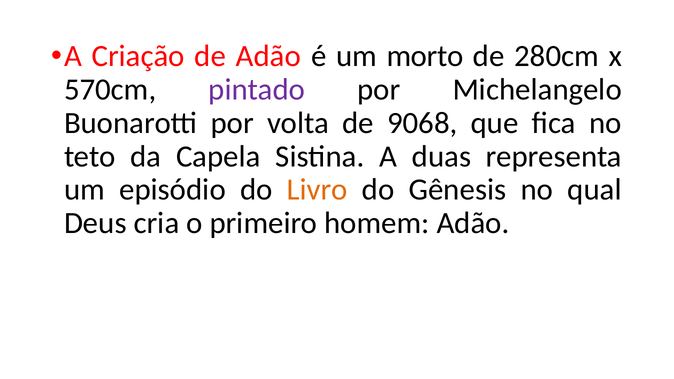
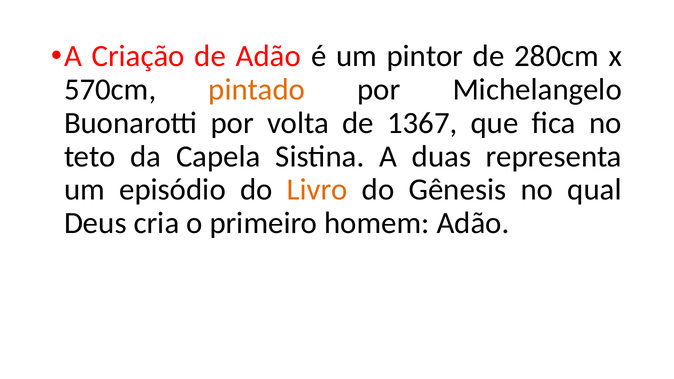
morto: morto -> pintor (425, 56)
pintado colour: purple -> orange (257, 90)
9068: 9068 -> 1367 (422, 123)
